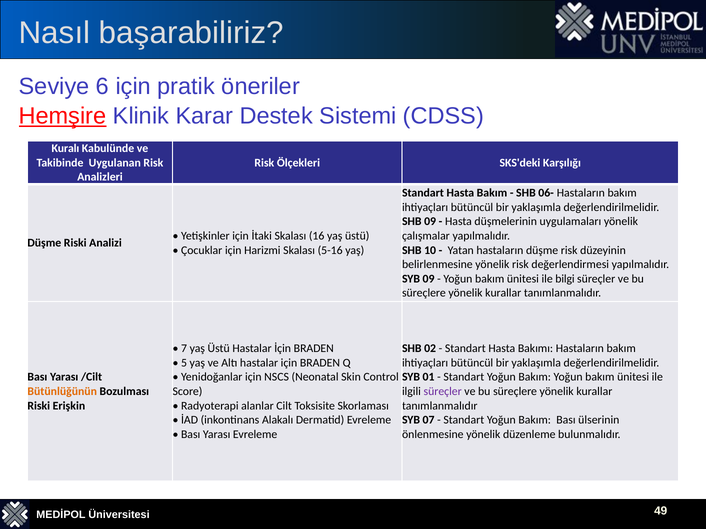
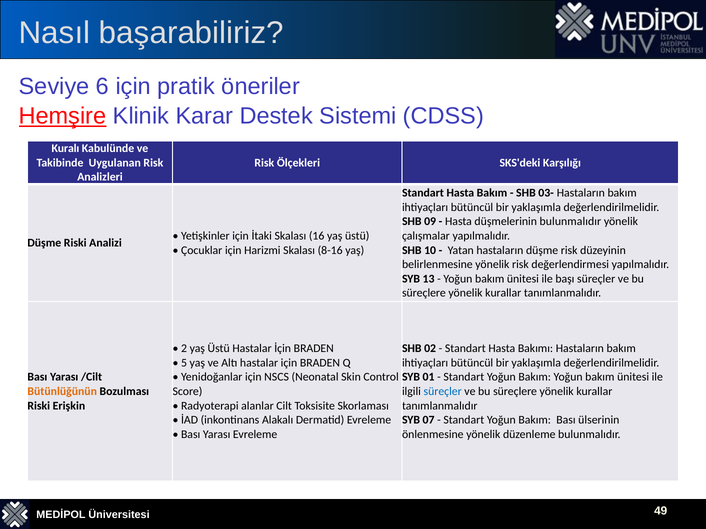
06-: 06- -> 03- (546, 193)
düşmelerinin uygulamaları: uygulamaları -> bulunmalıdır (570, 222)
5-16: 5-16 -> 8-16 (330, 250)
SYB 09: 09 -> 13 (429, 279)
bilgi: bilgi -> başı (565, 279)
7: 7 -> 2 (184, 349)
süreçler colour: purple -> blue (443, 392)
